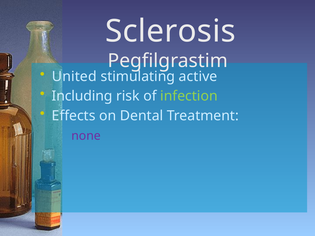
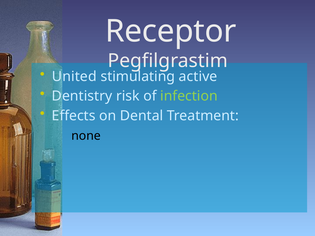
Sclerosis: Sclerosis -> Receptor (171, 31)
Including: Including -> Dentistry (82, 96)
none colour: purple -> black (86, 136)
